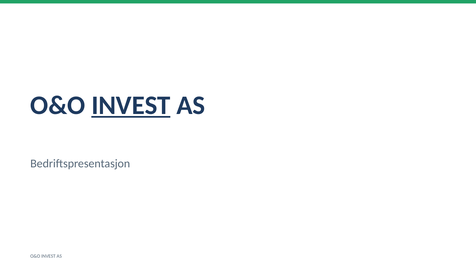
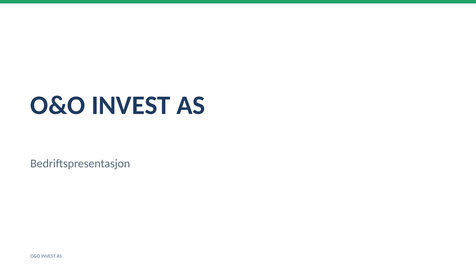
INVEST underline: present -> none (131, 106)
